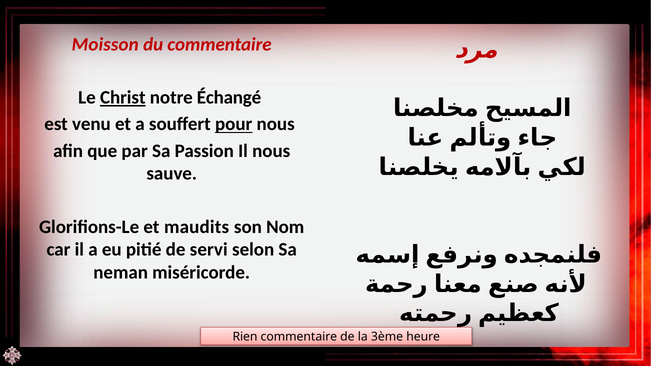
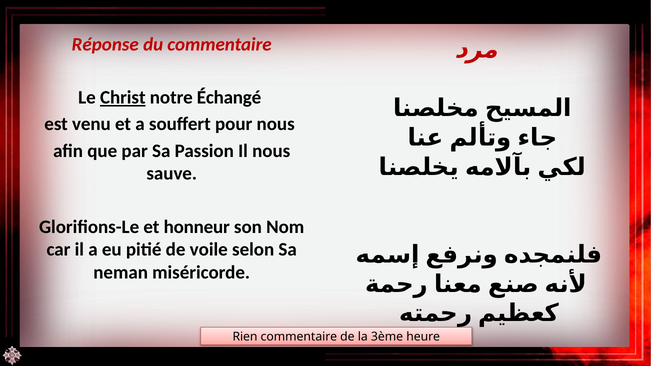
Moisson: Moisson -> Réponse (105, 44)
pour underline: present -> none (234, 124)
maudits: maudits -> honneur (197, 227)
servi: servi -> voile (209, 250)
